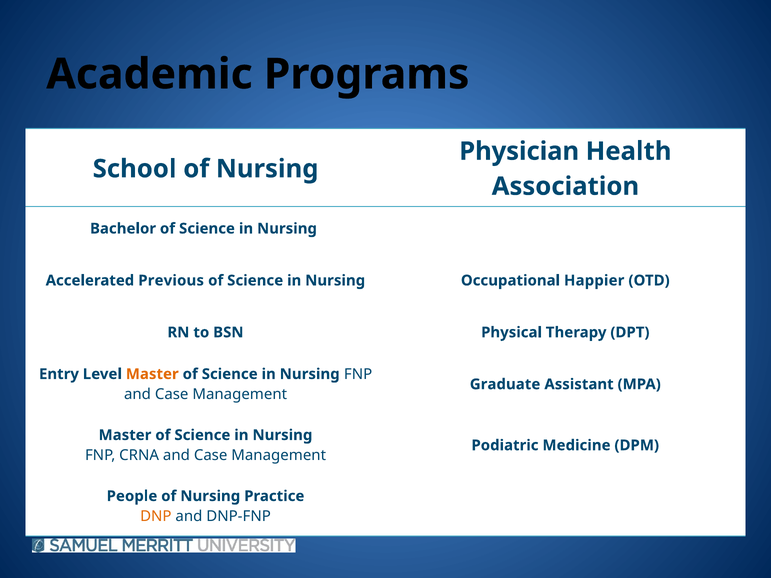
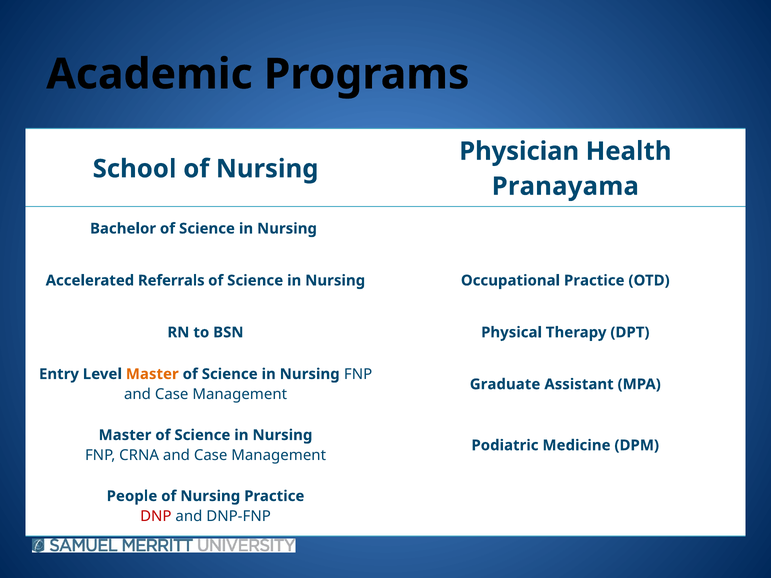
Association: Association -> Pranayama (565, 186)
Previous: Previous -> Referrals (171, 281)
Occupational Happier: Happier -> Practice (594, 281)
DNP colour: orange -> red (156, 517)
